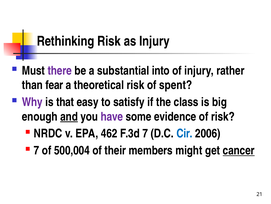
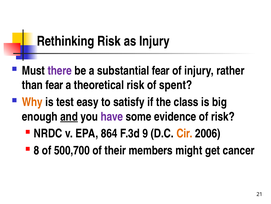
substantial into: into -> fear (161, 70)
Why colour: purple -> orange (32, 102)
that: that -> test (65, 102)
462: 462 -> 864 (109, 133)
F.3d 7: 7 -> 9 (145, 133)
Cir colour: blue -> orange (184, 133)
7: 7 -> 8 (37, 150)
500,004: 500,004 -> 500,700 (72, 150)
cancer underline: present -> none (239, 150)
